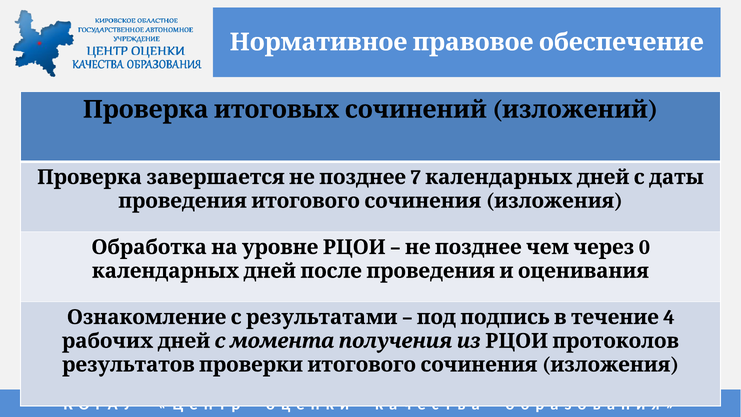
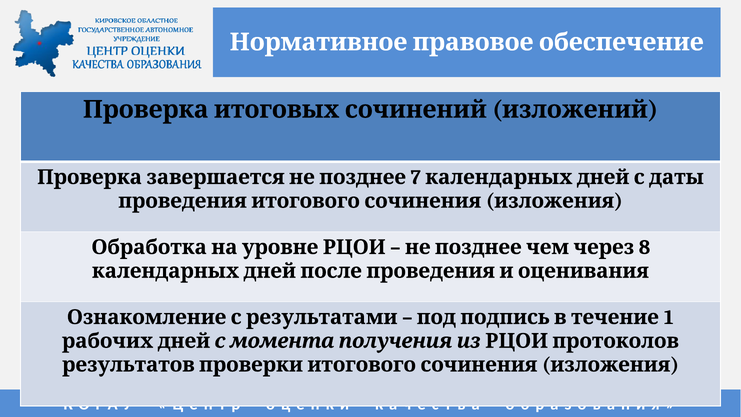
0: 0 -> 8 (644, 247)
4: 4 -> 1 (669, 317)
